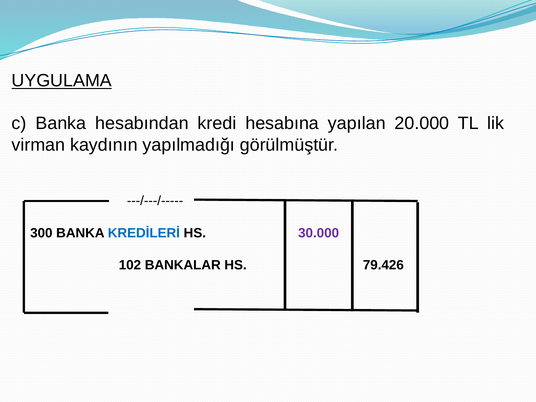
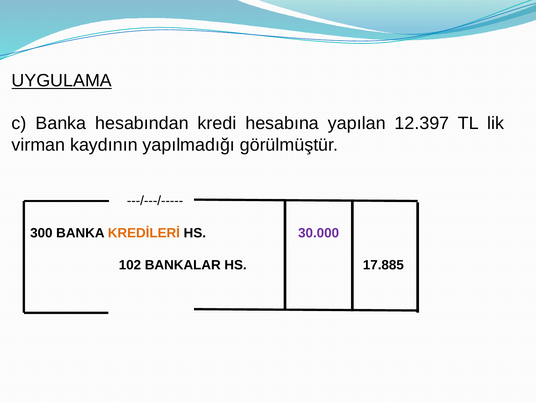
20.000: 20.000 -> 12.397 (422, 123)
KREDİLERİ colour: blue -> orange (144, 233)
79.426: 79.426 -> 17.885 (383, 265)
